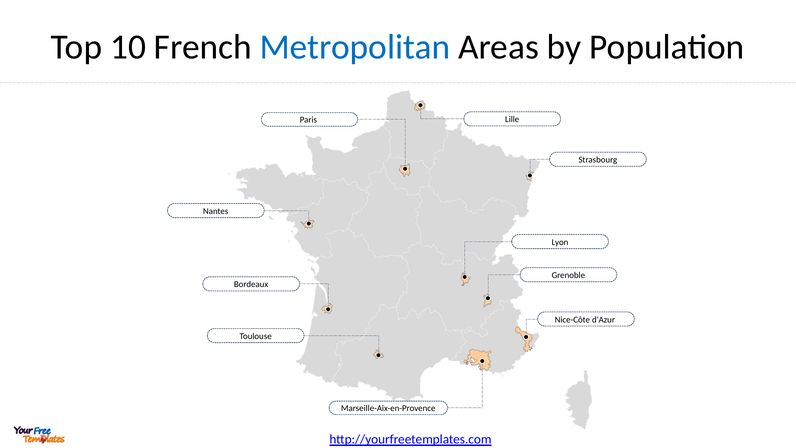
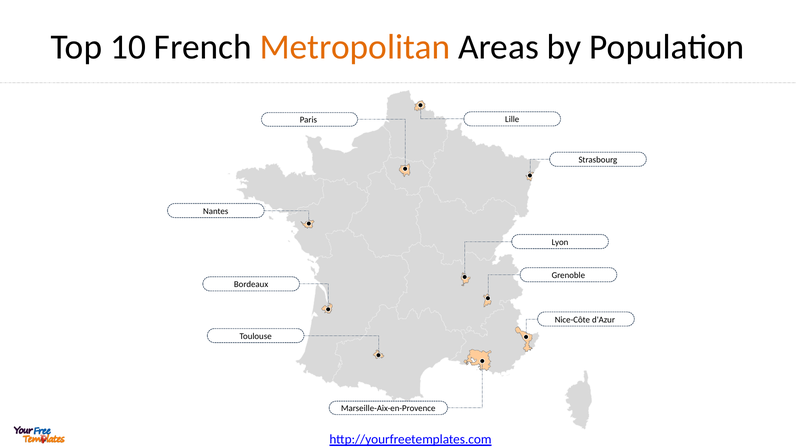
Metropolitan colour: blue -> orange (355, 47)
